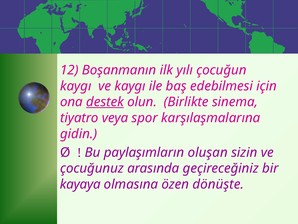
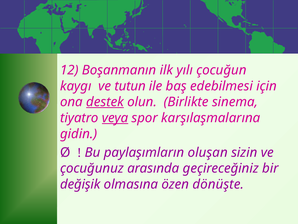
ve kaygı: kaygı -> tutun (130, 86)
veya underline: none -> present (115, 118)
kayaya: kayaya -> değişik (80, 184)
